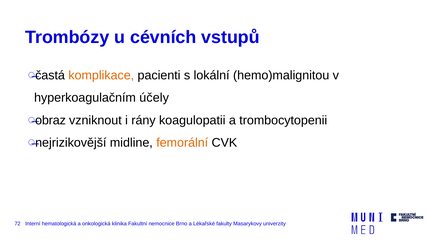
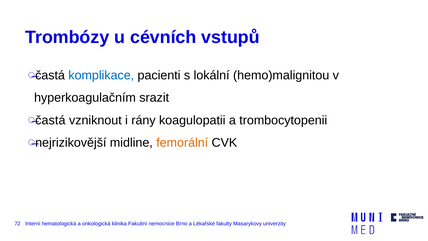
komplikace colour: orange -> blue (101, 75)
účely: účely -> srazit (154, 98)
obraz: obraz -> častá (50, 120)
